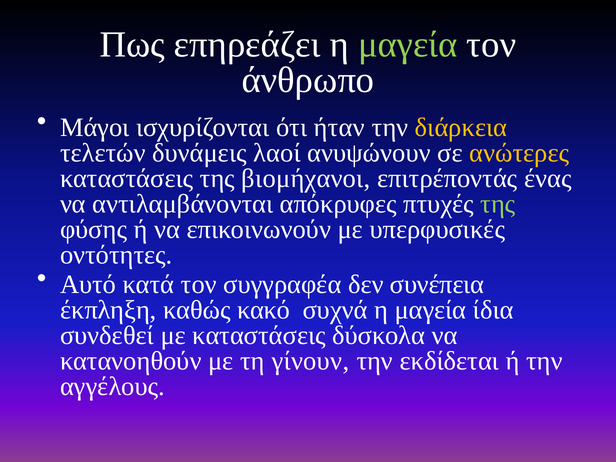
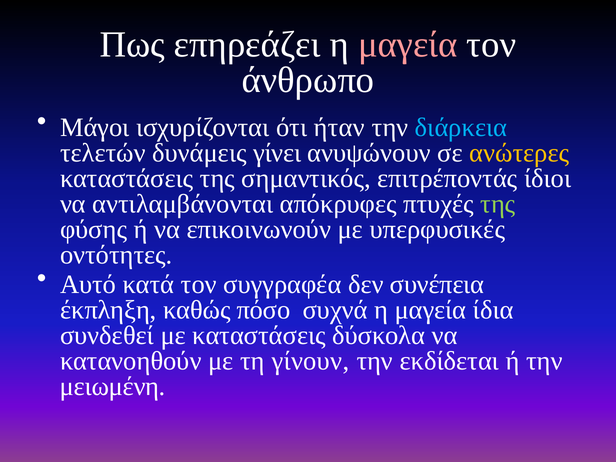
μαγεία colour: light green -> pink (408, 45)
διάρκεια colour: yellow -> light blue (461, 128)
λαοί: λαοί -> γίνει (277, 153)
βιομήχανοι: βιομήχανοι -> σημαντικός (306, 179)
ένας: ένας -> ίδιοι (548, 179)
κακό: κακό -> πόσο (264, 310)
αγγέλους: αγγέλους -> μειωμένη (113, 387)
